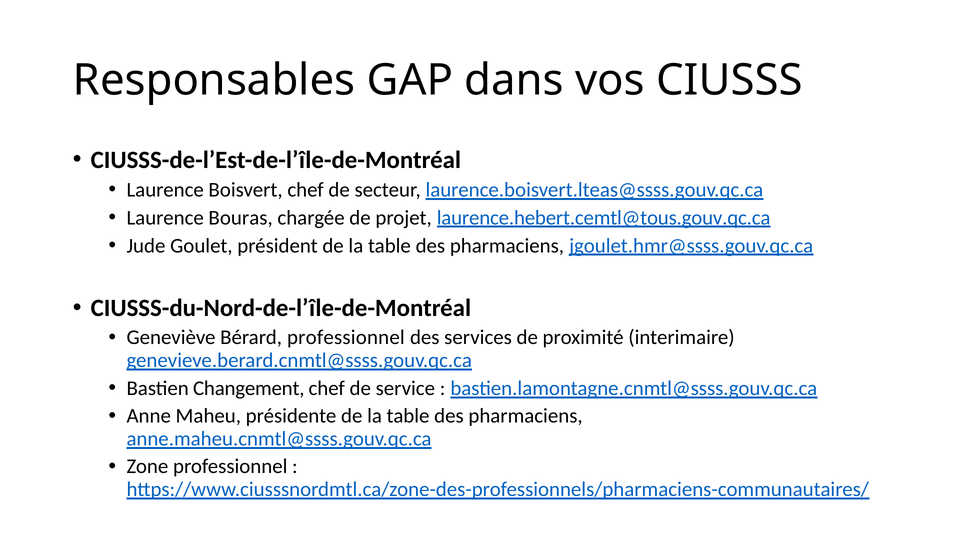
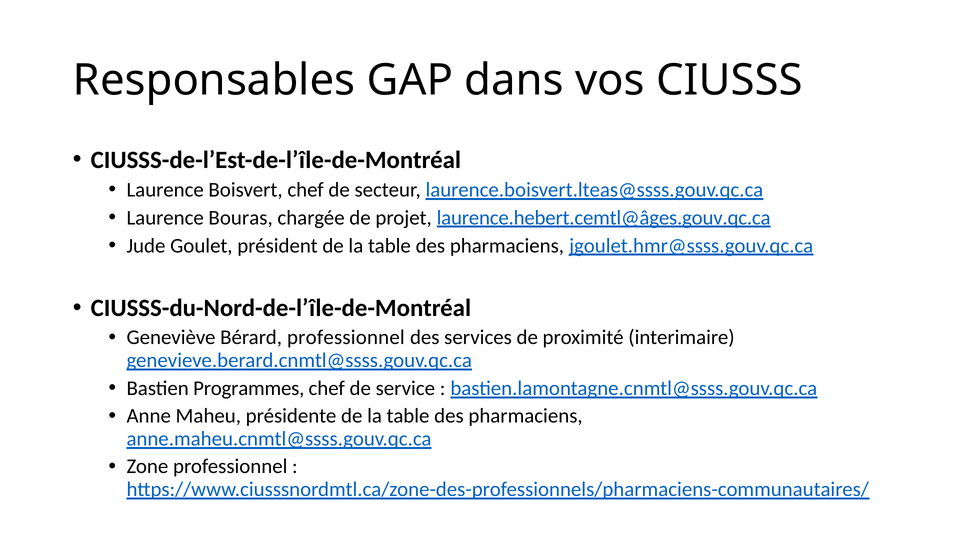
laurence.hebert.cemtl@tous.gouv.qc.ca: laurence.hebert.cemtl@tous.gouv.qc.ca -> laurence.hebert.cemtl@âges.gouv.qc.ca (604, 218)
Changement: Changement -> Programmes (249, 389)
